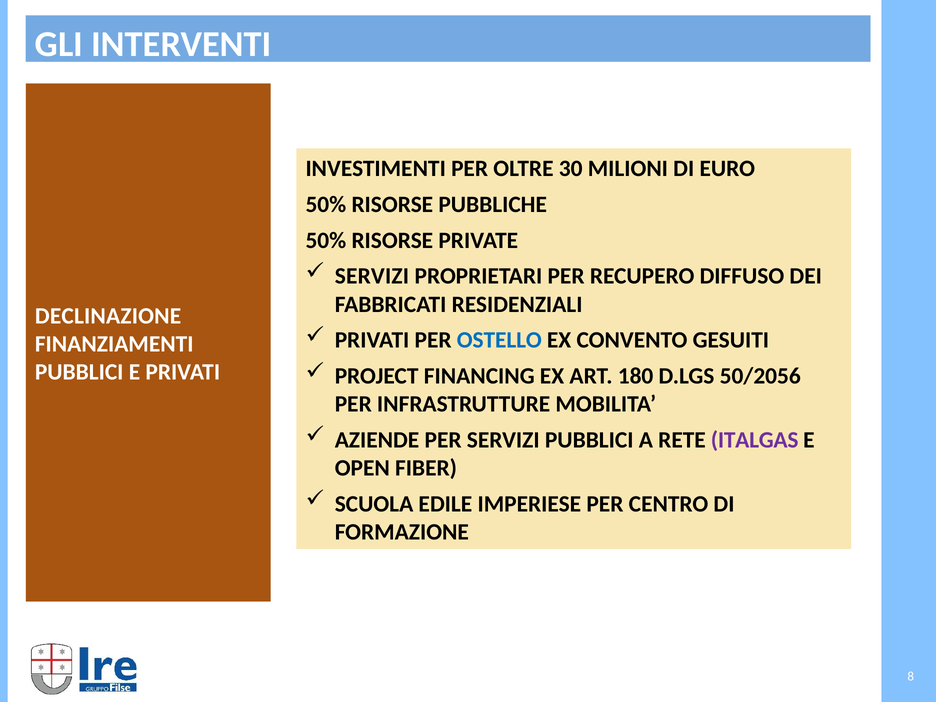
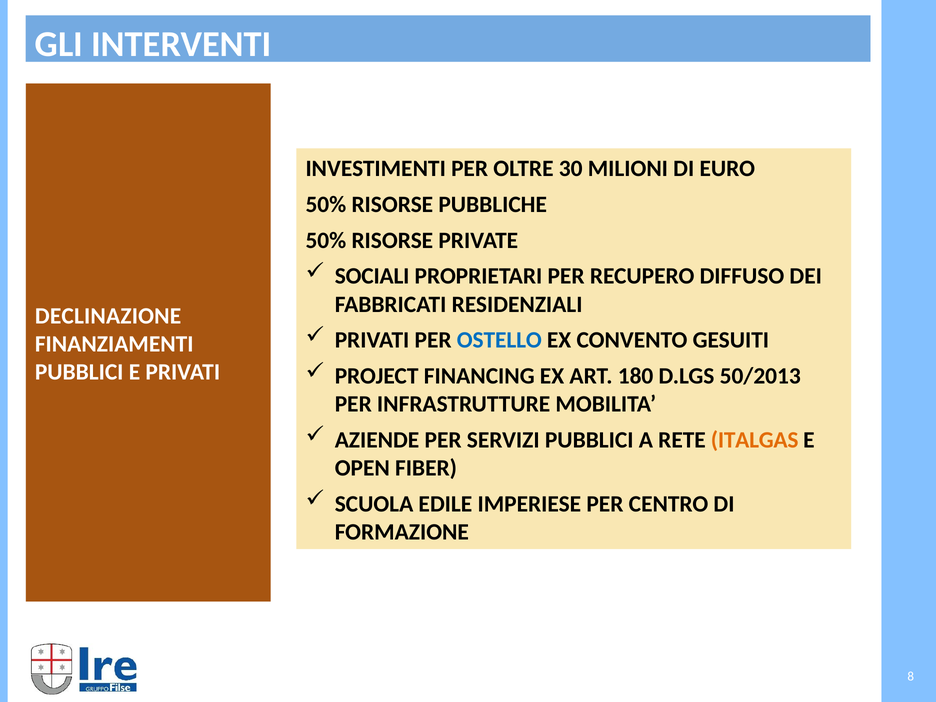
SERVIZI: SERVIZI -> SOCIALI (372, 276)
50/2056: 50/2056 -> 50/2013 (760, 376)
ITALGAS colour: purple -> orange (755, 440)
